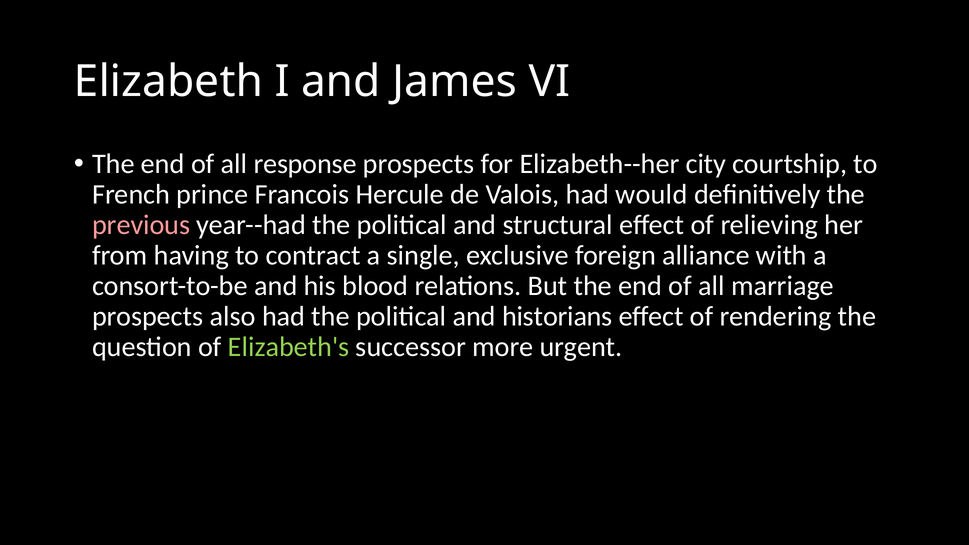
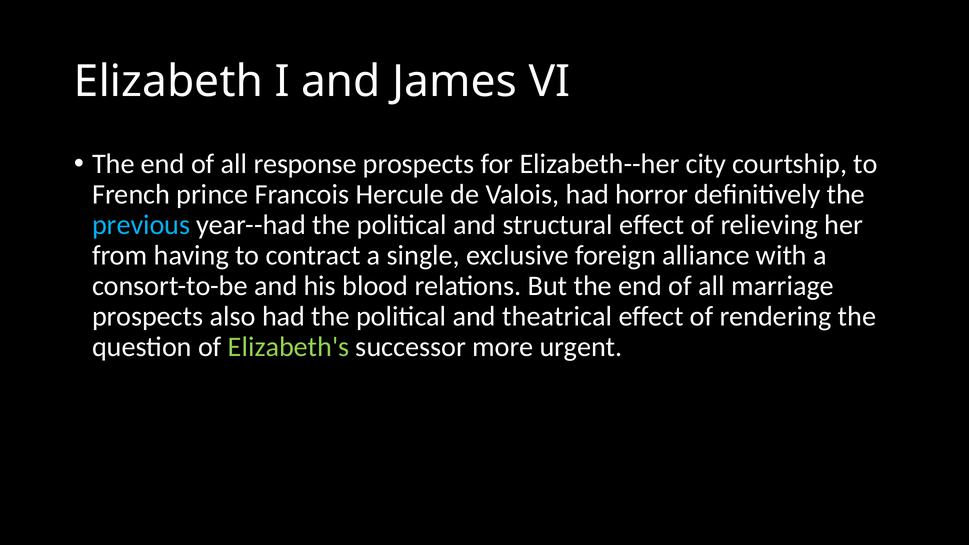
would: would -> horror (652, 194)
previous colour: pink -> light blue (141, 225)
historians: historians -> theatrical (557, 316)
